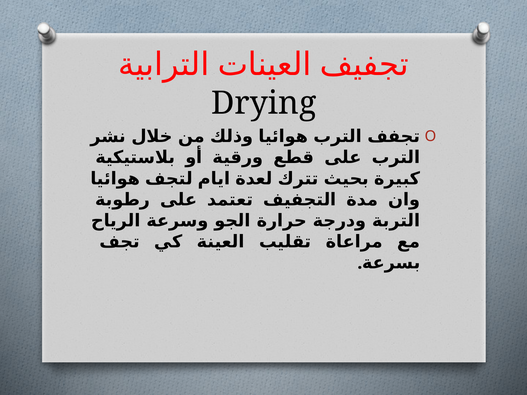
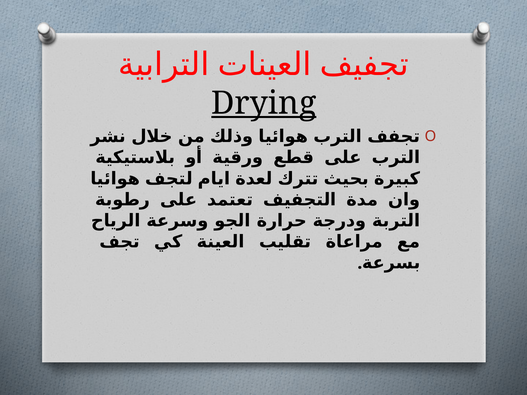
Drying underline: none -> present (264, 103)
